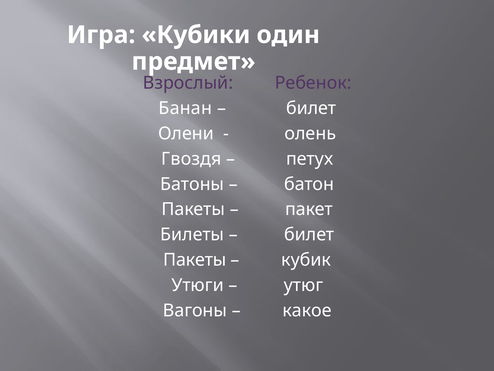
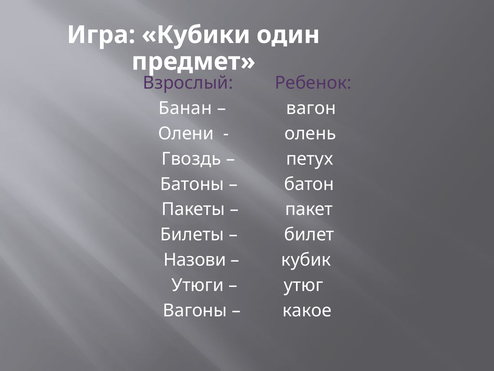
билет: билет -> вагон (311, 108)
Гвоздя: Гвоздя -> Гвоздь (191, 159)
Пакеты: Пакеты -> Назови (195, 260)
